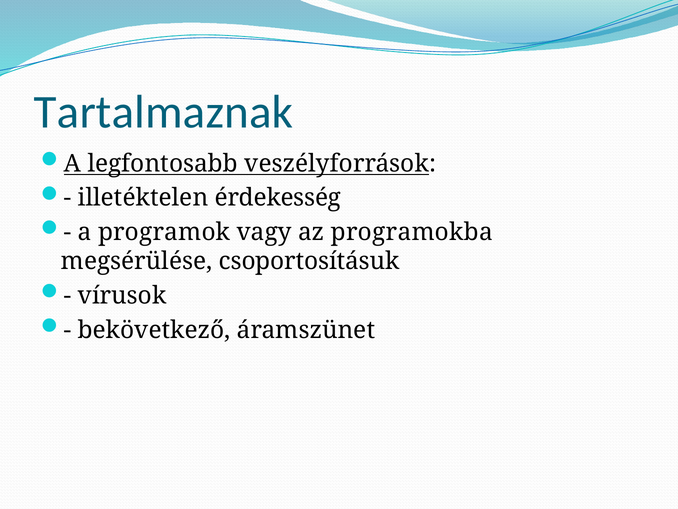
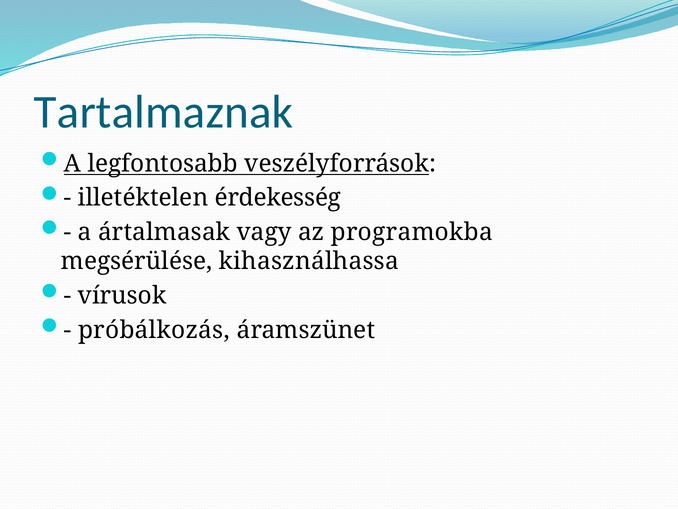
programok: programok -> ártalmasak (164, 232)
csoportosításuk: csoportosításuk -> kihasználhassa (309, 261)
bekövetkező: bekövetkező -> próbálkozás (154, 330)
